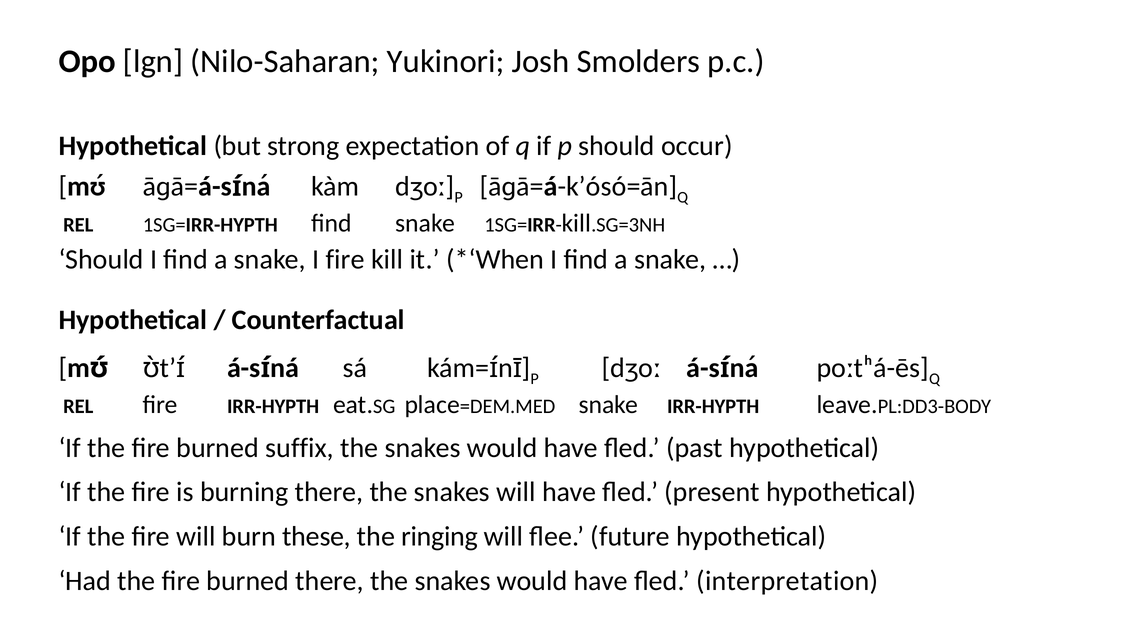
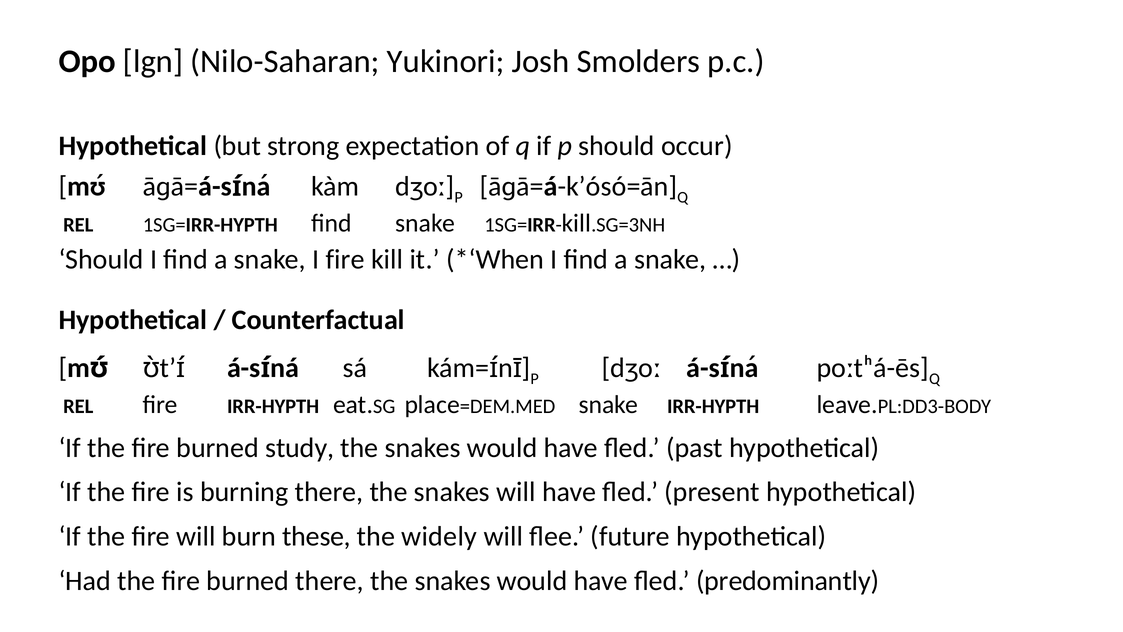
suffix: suffix -> study (300, 448)
ringing: ringing -> widely (439, 536)
interpretation: interpretation -> predominantly (788, 581)
